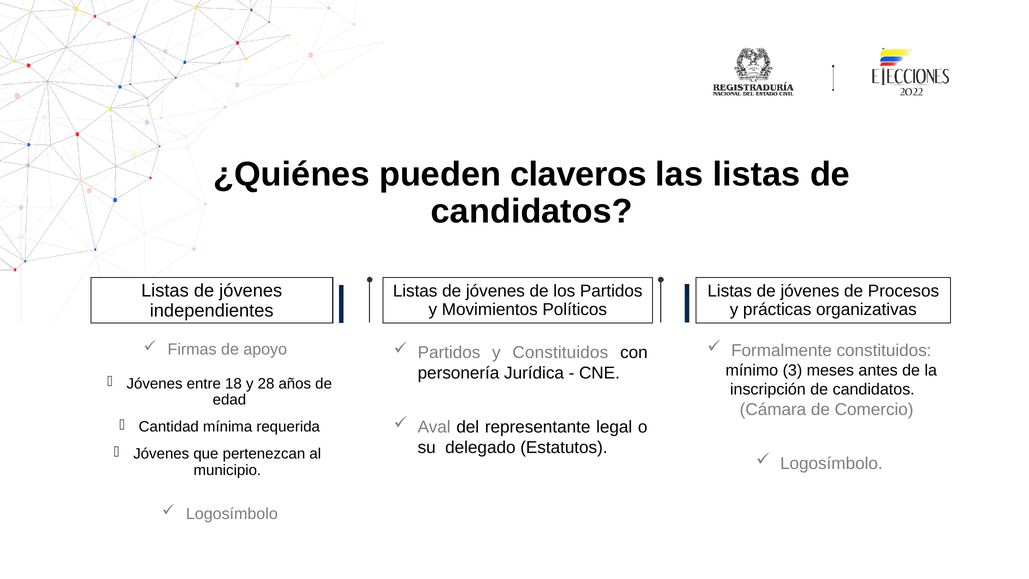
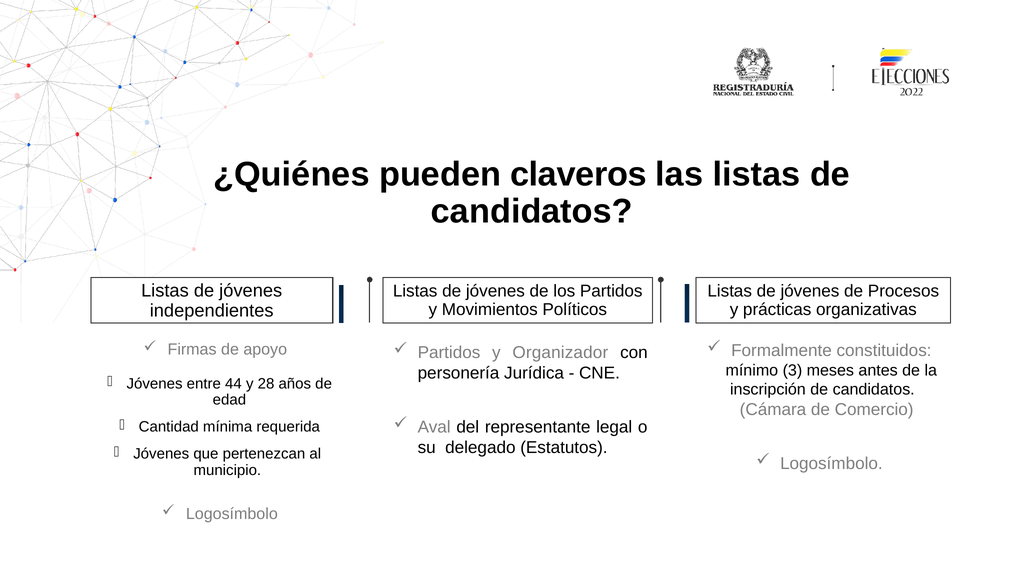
y Constituidos: Constituidos -> Organizador (560, 352)
18: 18 -> 44 (233, 384)
